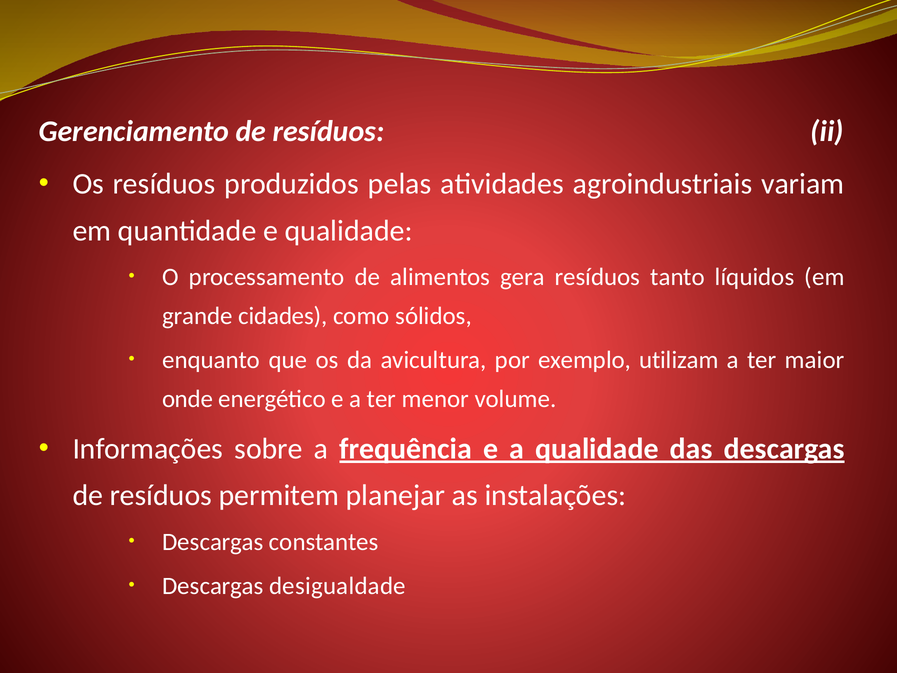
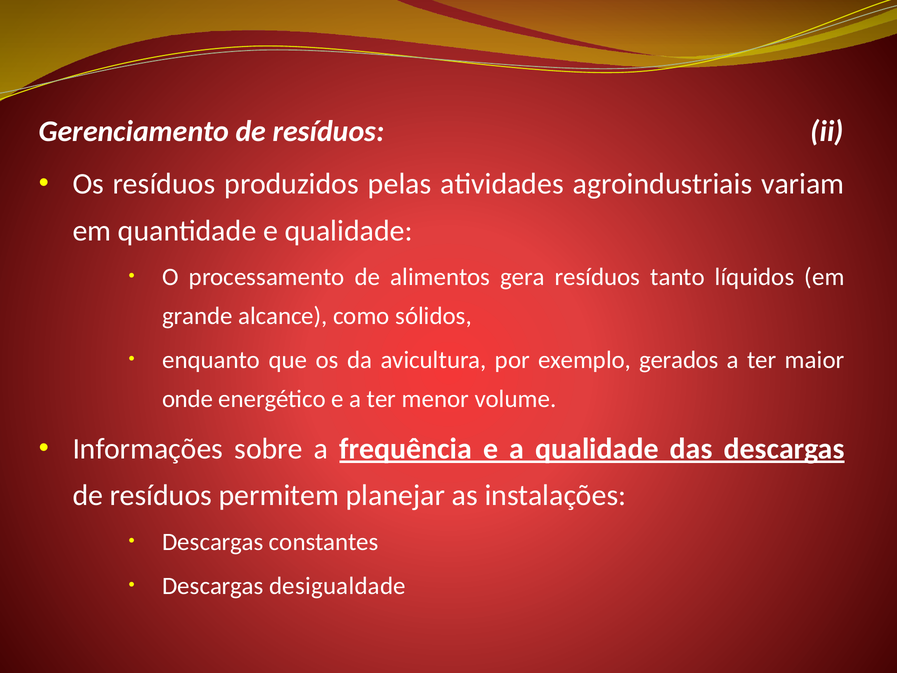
cidades: cidades -> alcance (283, 316)
utilizam: utilizam -> gerados (679, 360)
